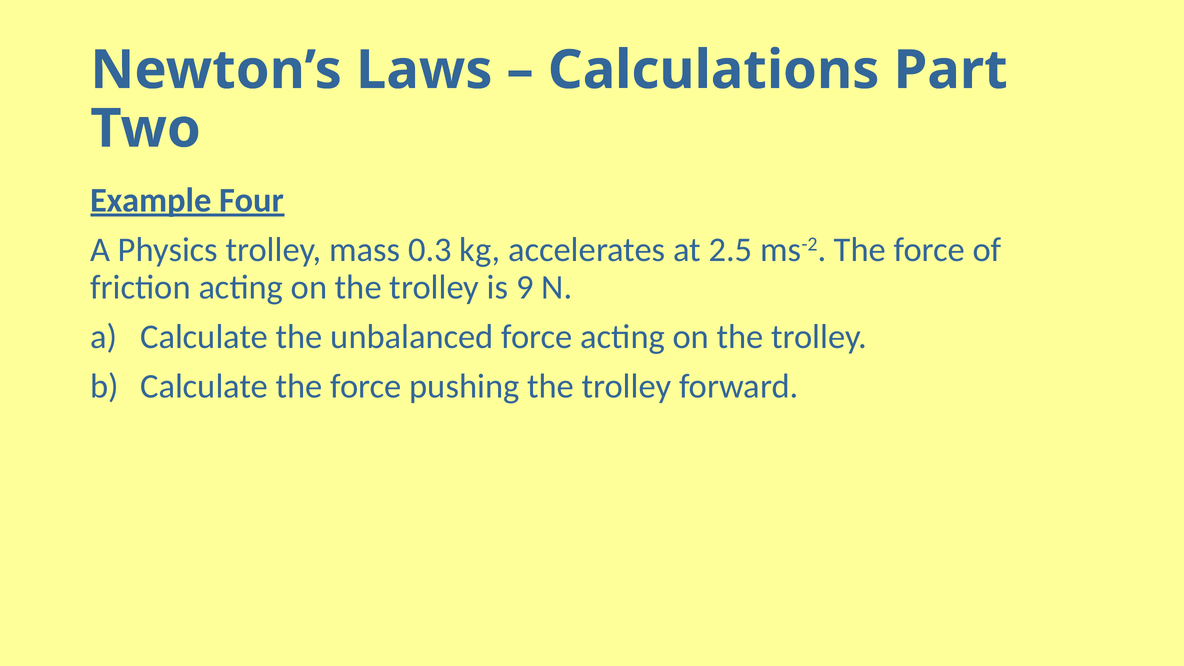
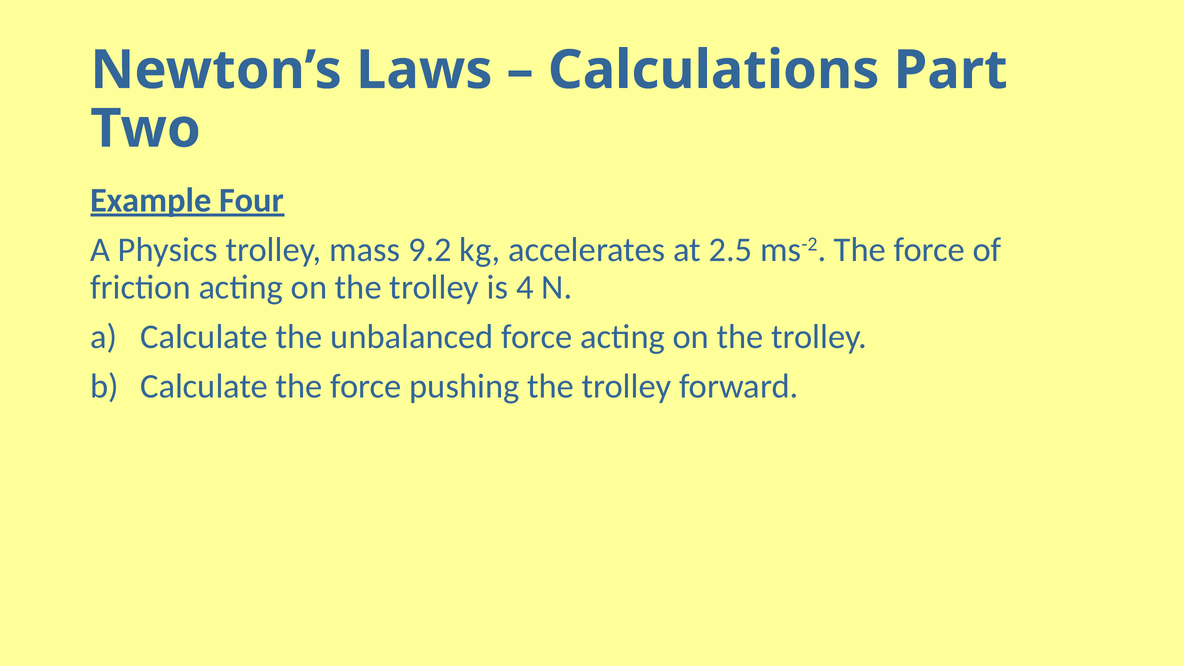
0.3: 0.3 -> 9.2 (430, 250)
9: 9 -> 4 (525, 287)
